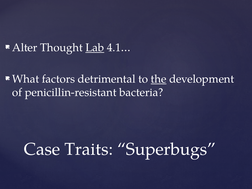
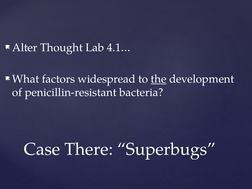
Lab underline: present -> none (95, 48)
detrimental: detrimental -> widespread (107, 79)
Traits: Traits -> There (89, 149)
